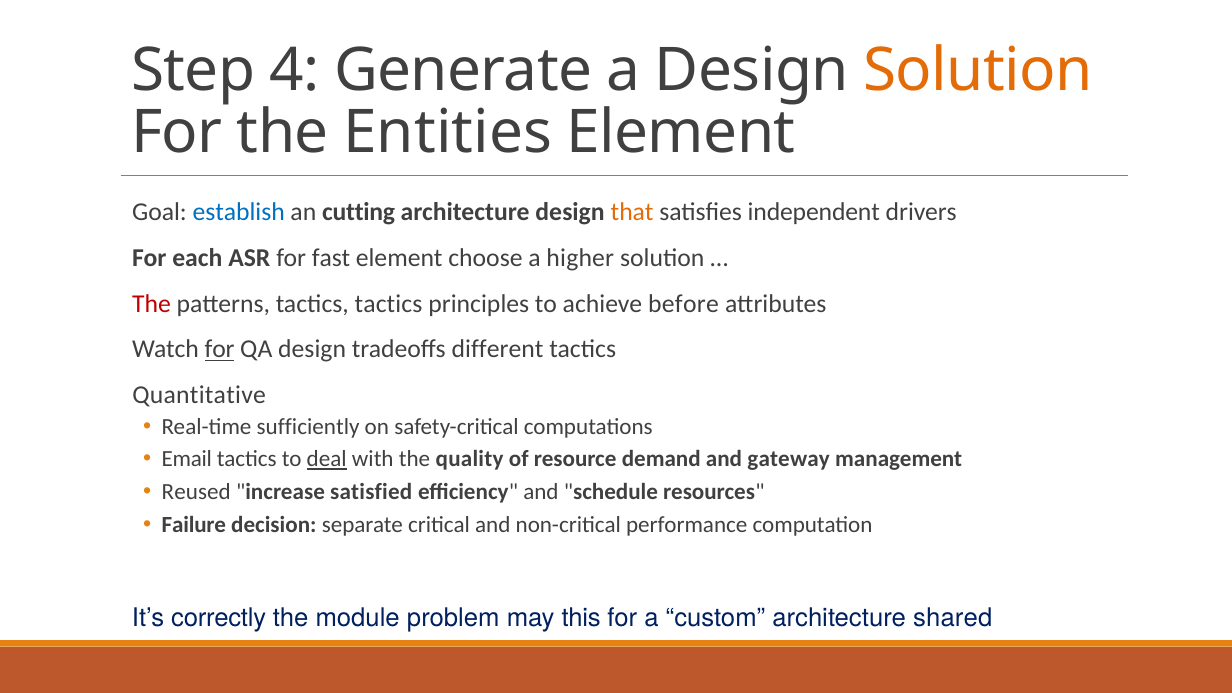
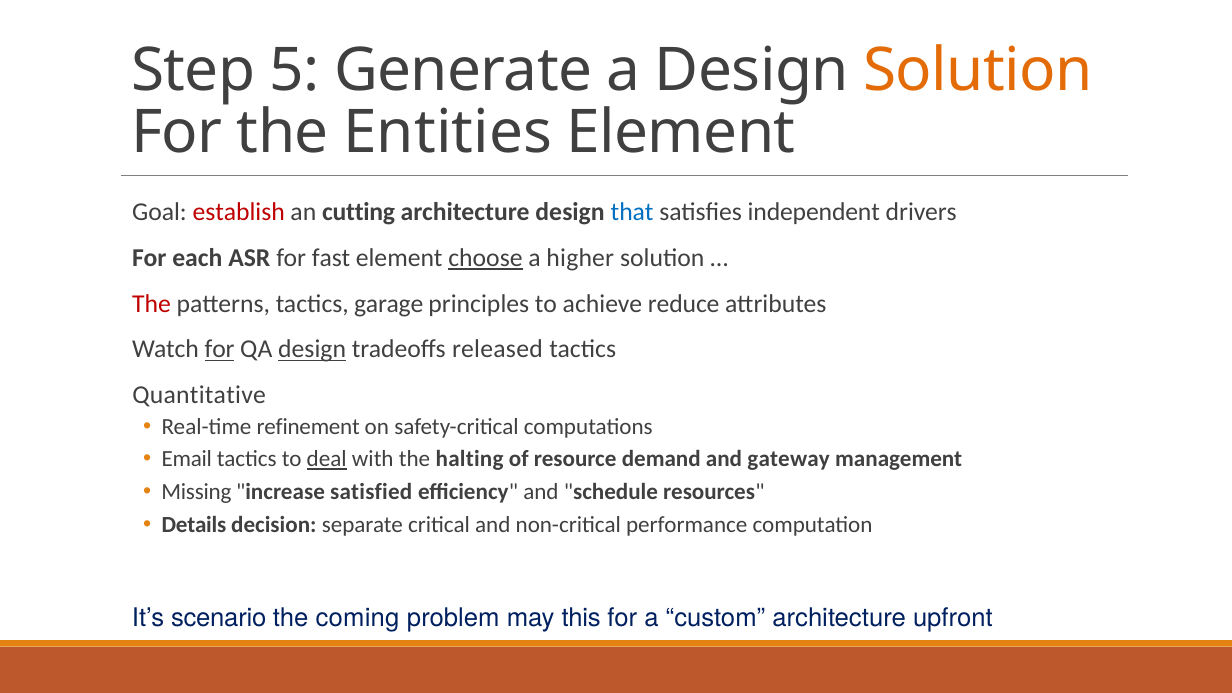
4: 4 -> 5 (295, 71)
establish colour: blue -> red (239, 212)
that colour: orange -> blue (632, 212)
choose underline: none -> present (485, 258)
tactics tactics: tactics -> garage (389, 304)
before: before -> reduce (684, 304)
design underline: none -> present (312, 349)
different: different -> released (497, 349)
sufficiently: sufficiently -> refinement (308, 427)
quality: quality -> halting (470, 459)
Reused: Reused -> Missing (196, 492)
Failure: Failure -> Details (194, 525)
correctly: correctly -> scenario (219, 618)
module: module -> coming (358, 618)
shared: shared -> upfront (953, 618)
